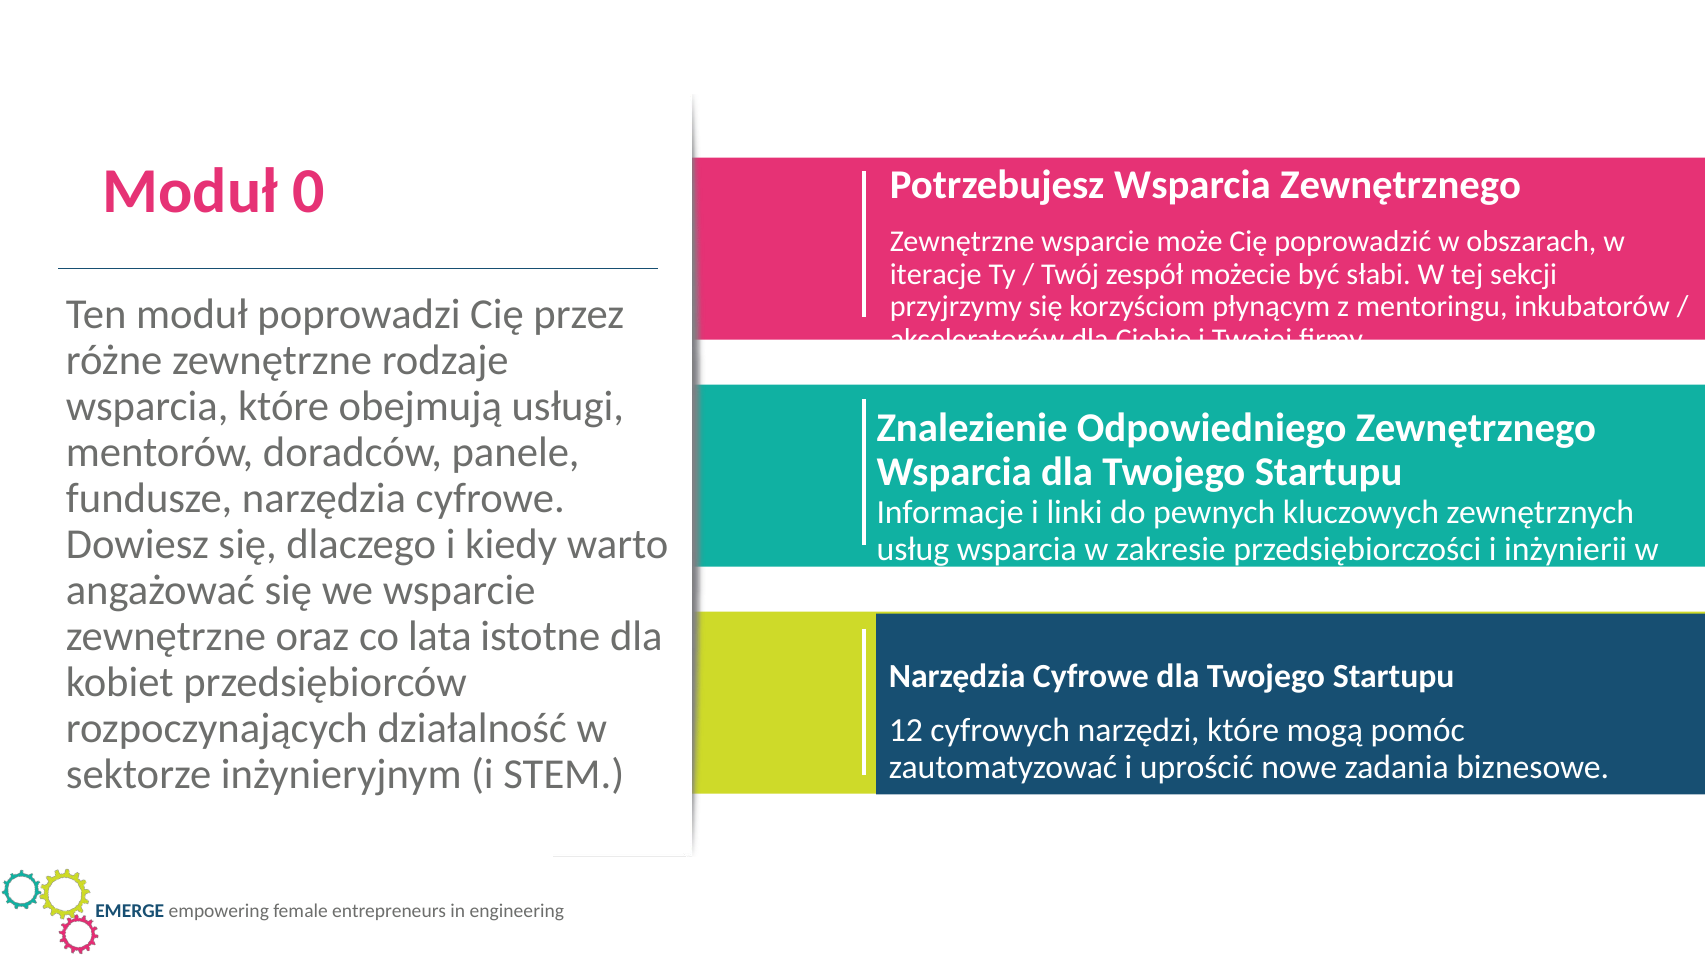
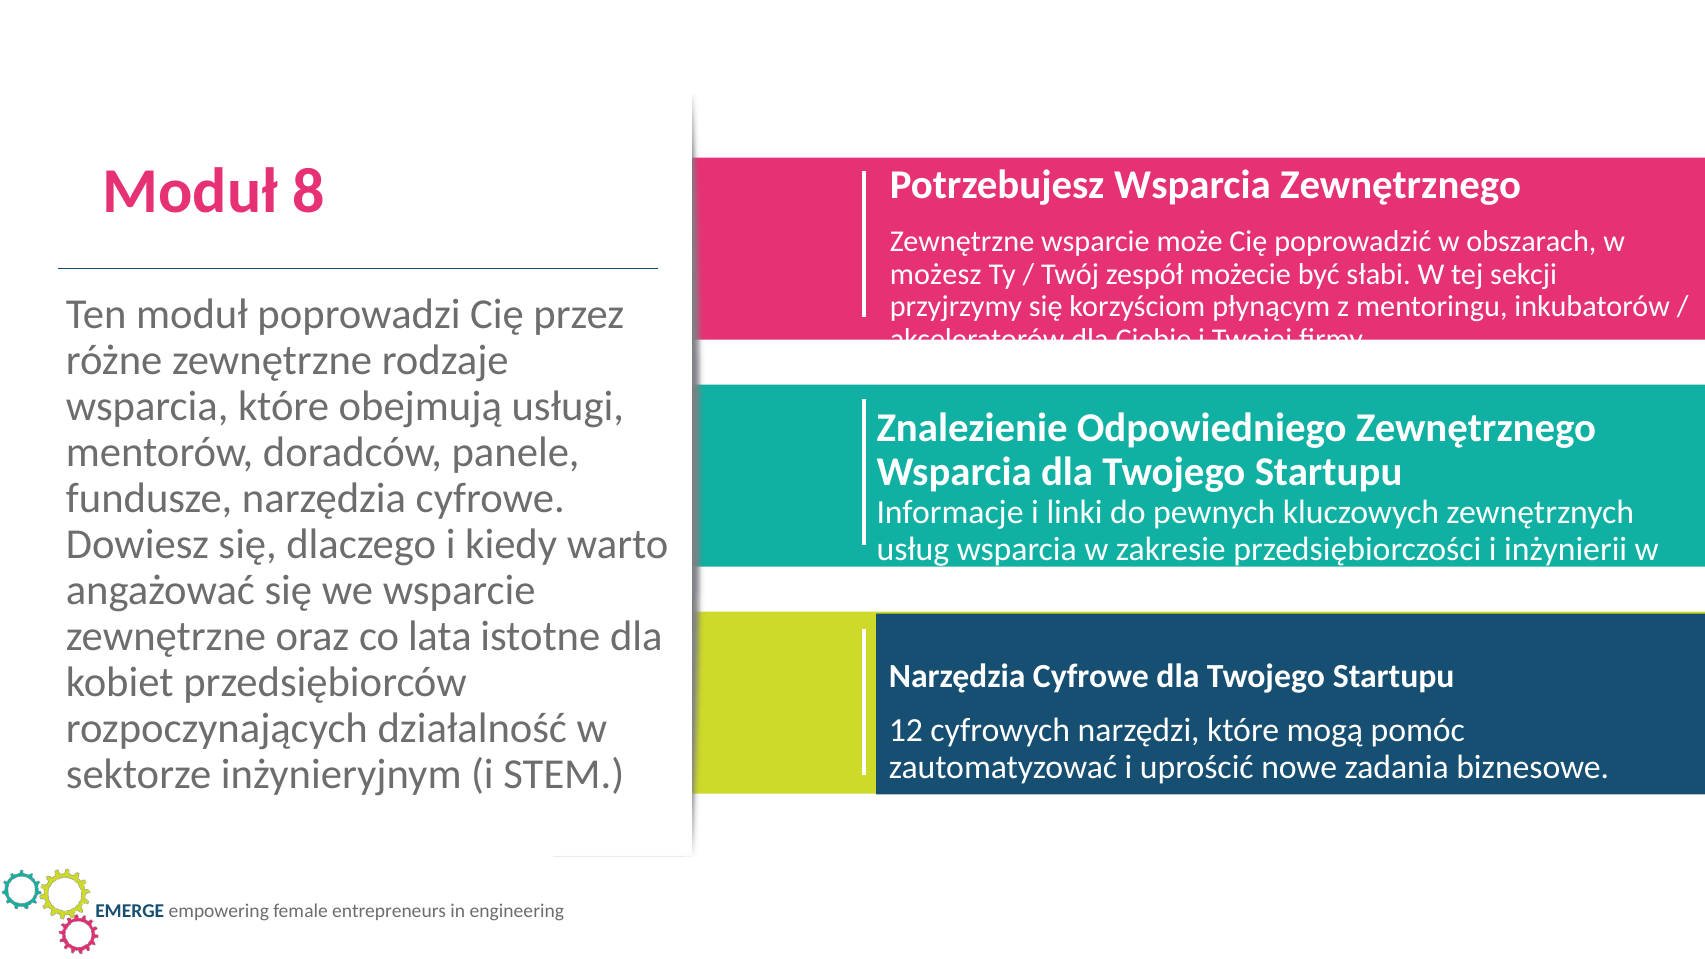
0: 0 -> 8 (309, 191)
iteracje: iteracje -> możesz (936, 274)
